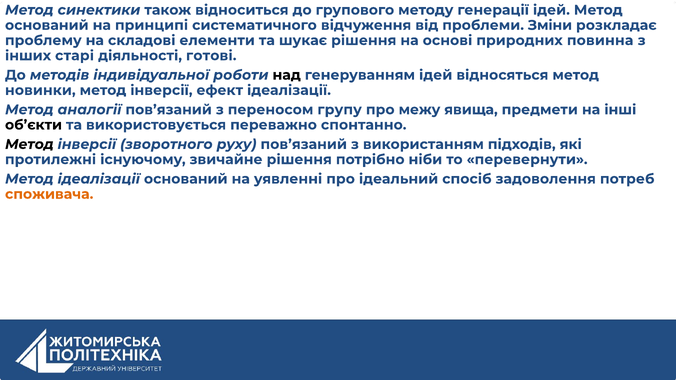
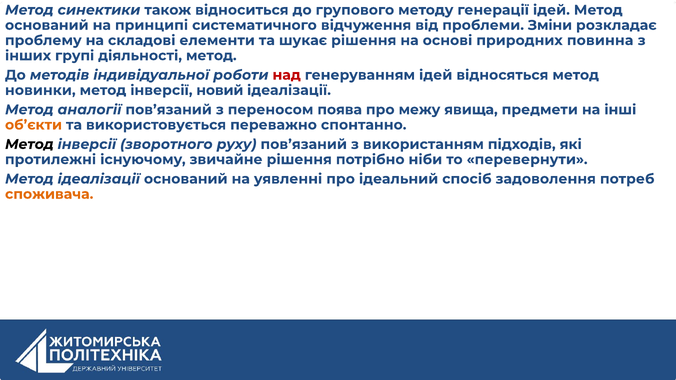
старі: старі -> групі (75, 56)
діяльності готові: готові -> метод (211, 56)
над colour: black -> red (287, 75)
ефект: ефект -> новий (220, 90)
групу: групу -> поява (340, 110)
об’єкти colour: black -> orange (34, 125)
